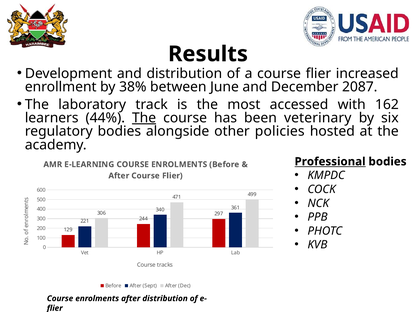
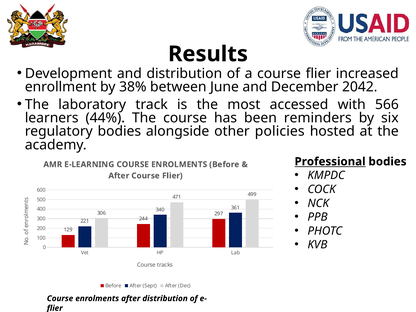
2087: 2087 -> 2042 (360, 87)
162: 162 -> 566 (387, 104)
The underline: present -> none (144, 118)
veterinary: veterinary -> reminders (318, 118)
